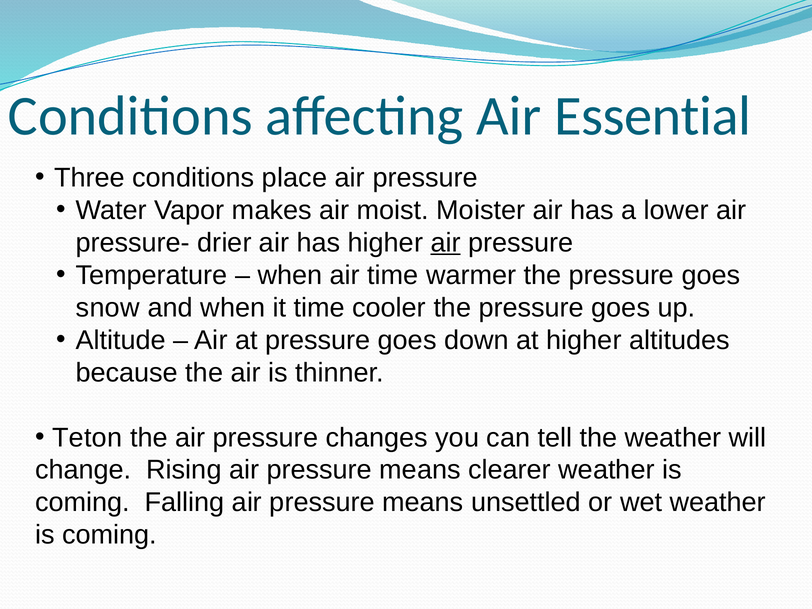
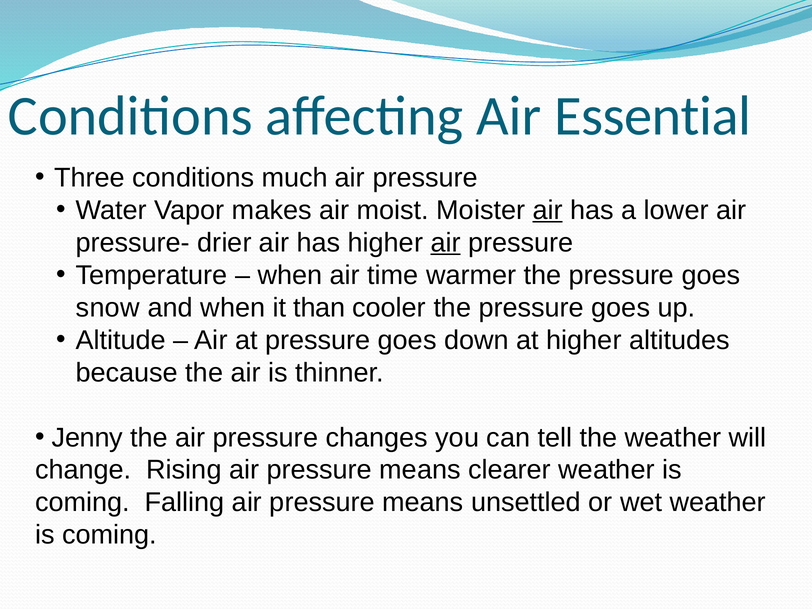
place: place -> much (295, 178)
air underline: none -> present (548, 210)
it time: time -> than (319, 308)
Teton: Teton -> Jenny (87, 438)
